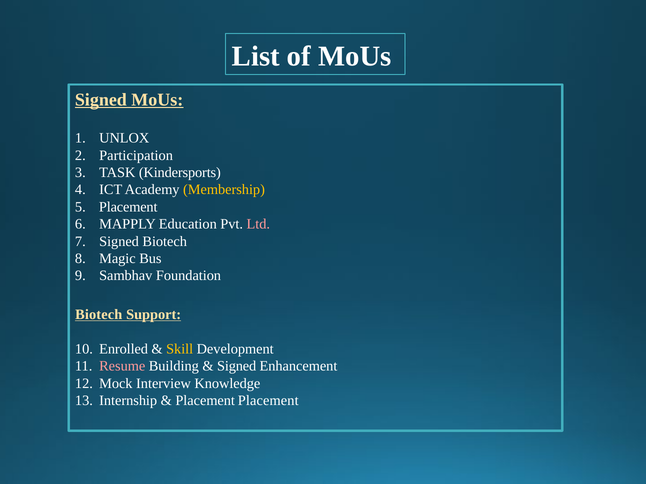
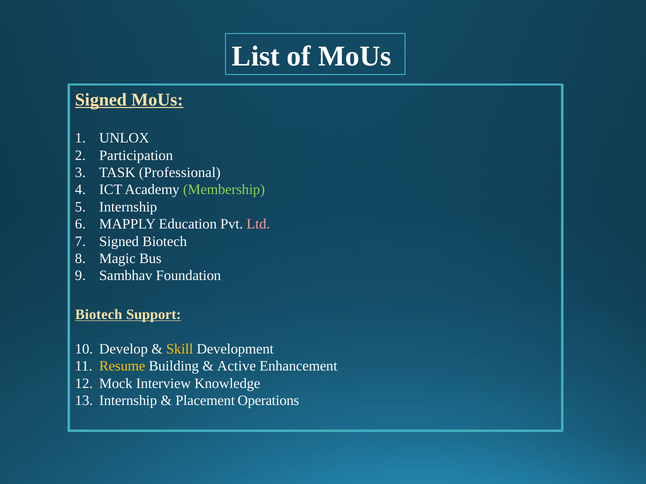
Kindersports: Kindersports -> Professional (180, 173)
Membership colour: yellow -> light green (224, 190)
Placement: Placement -> Internship (128, 207)
Enrolled: Enrolled -> Develop (124, 349)
Resume colour: pink -> yellow (122, 366)
Signed: Signed -> Active (237, 366)
Placement Placement: Placement -> Operations (268, 401)
